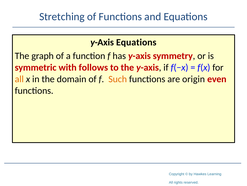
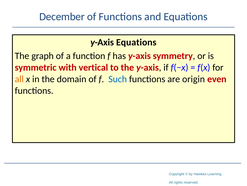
Stretching: Stretching -> December (62, 17)
follows: follows -> vertical (93, 67)
Such colour: orange -> blue (118, 79)
